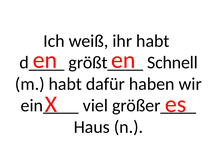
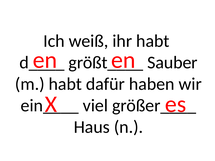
Schnell: Schnell -> Sauber (172, 63)
